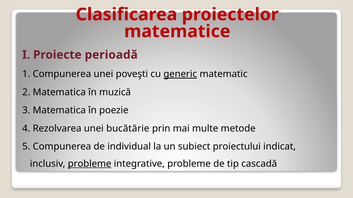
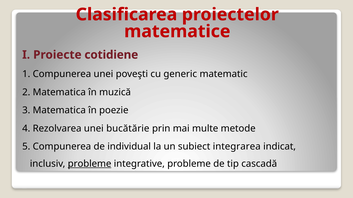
perioadă: perioadă -> cotidiene (111, 55)
generic underline: present -> none (180, 74)
proiectului: proiectului -> integrarea (237, 147)
